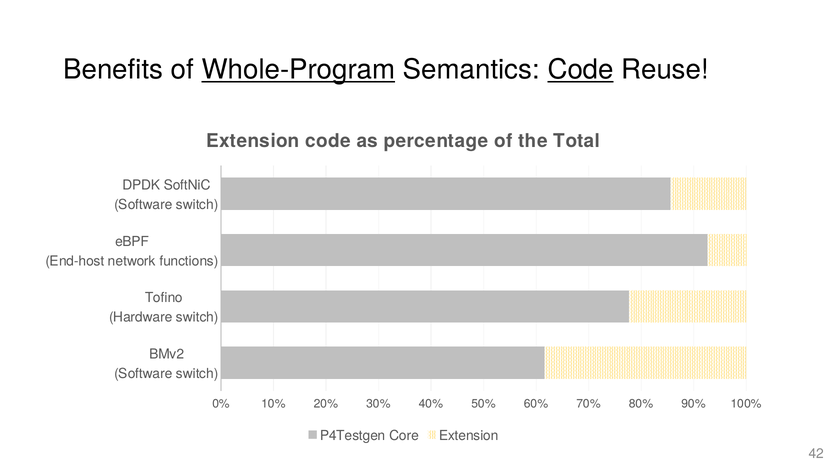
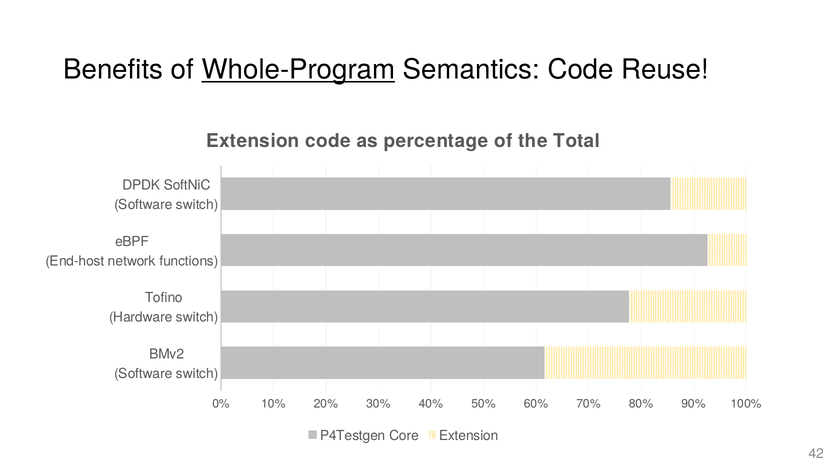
Code underline: present -> none (581, 70)
